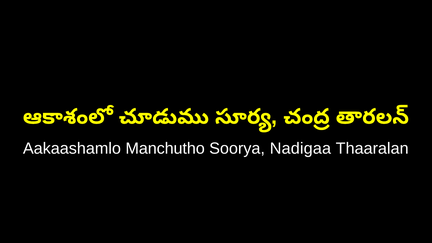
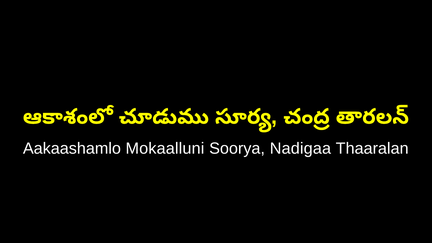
Manchutho: Manchutho -> Mokaalluni (165, 149)
